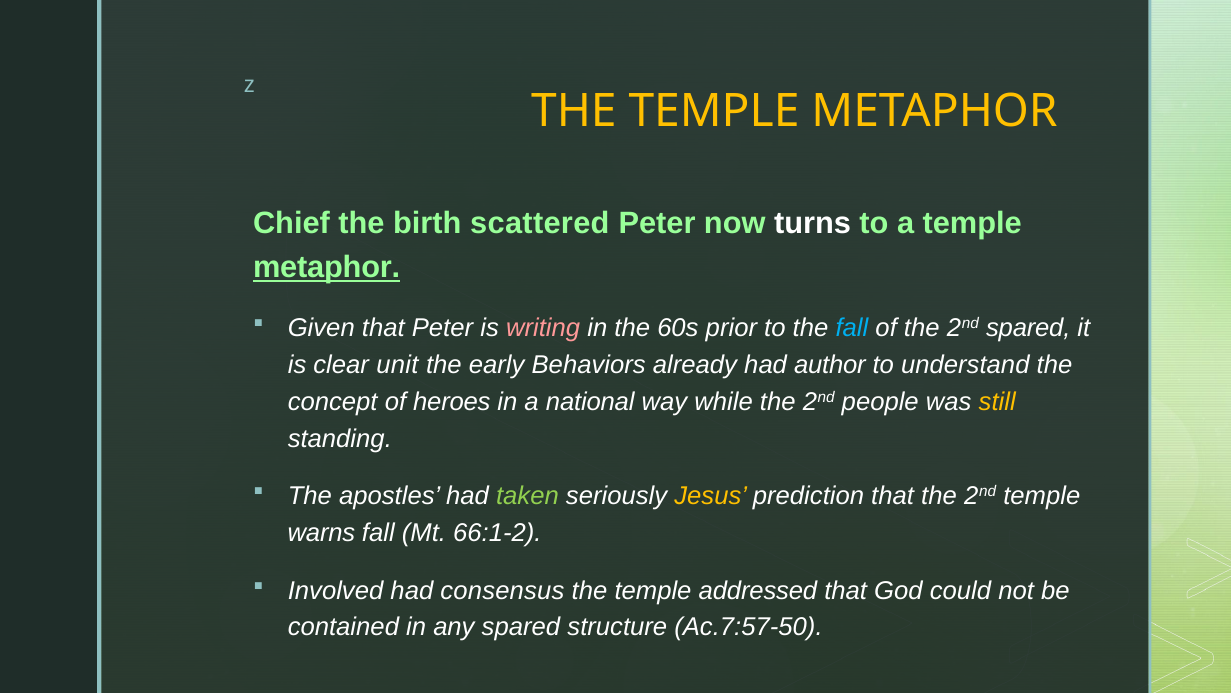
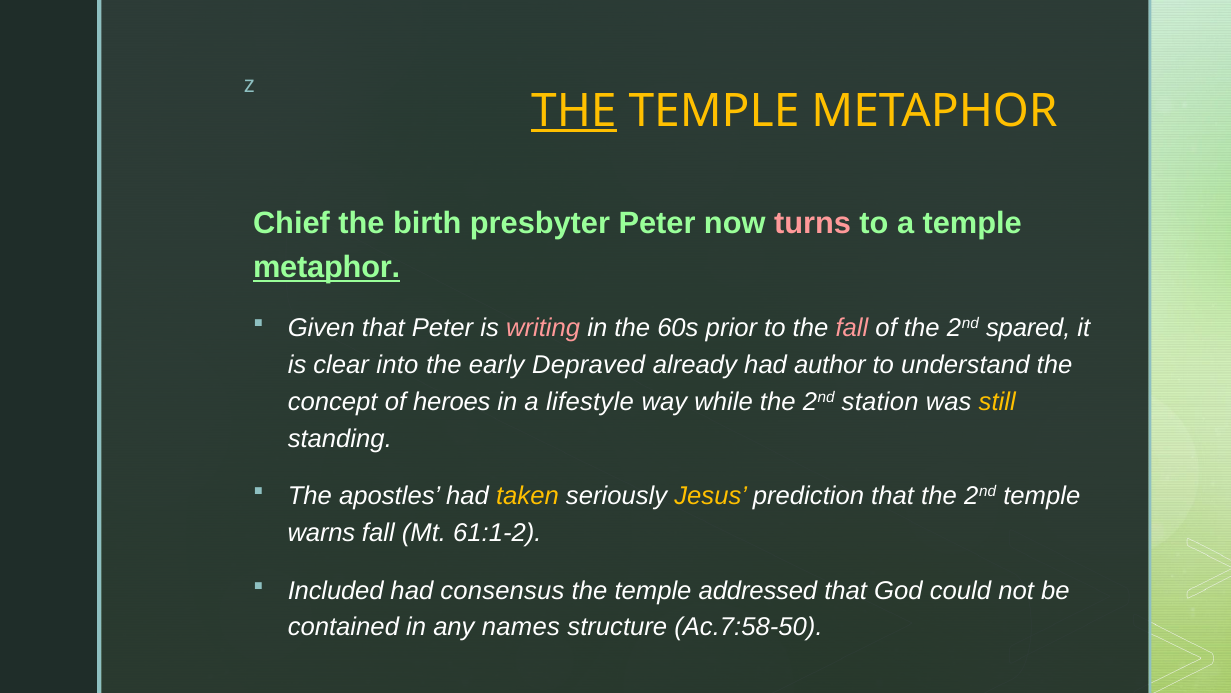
THE underline: none -> present (574, 111)
scattered: scattered -> presbyter (540, 223)
turns colour: white -> pink (813, 223)
fall colour: light blue -> pink (852, 327)
unit: unit -> into (397, 364)
Behaviors: Behaviors -> Depraved (589, 364)
national: national -> lifestyle (590, 401)
people: people -> station (880, 401)
taken colour: light green -> yellow (527, 496)
66:1-2: 66:1-2 -> 61:1-2 (497, 533)
Involved: Involved -> Included (336, 590)
any spared: spared -> names (521, 627)
Ac.7:57-50: Ac.7:57-50 -> Ac.7:58-50 (748, 627)
